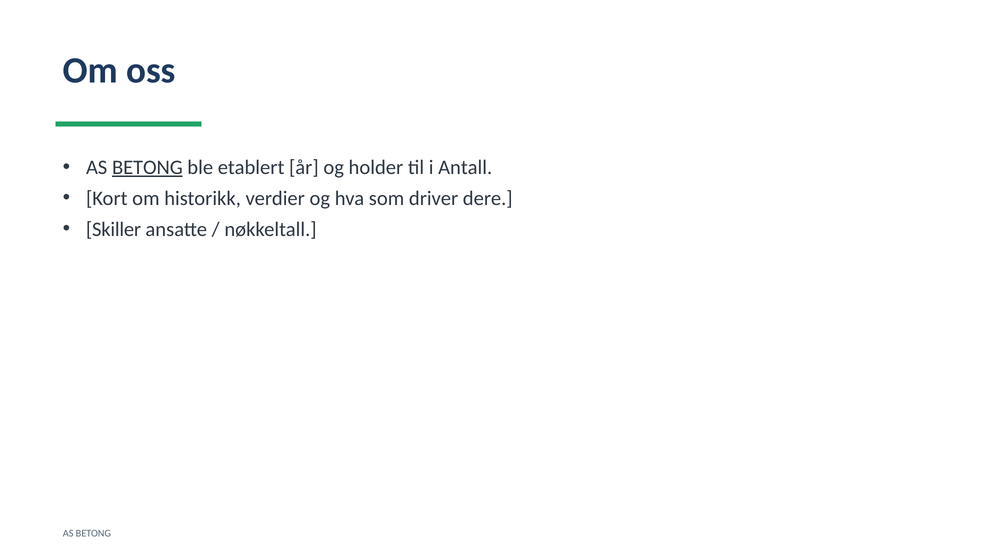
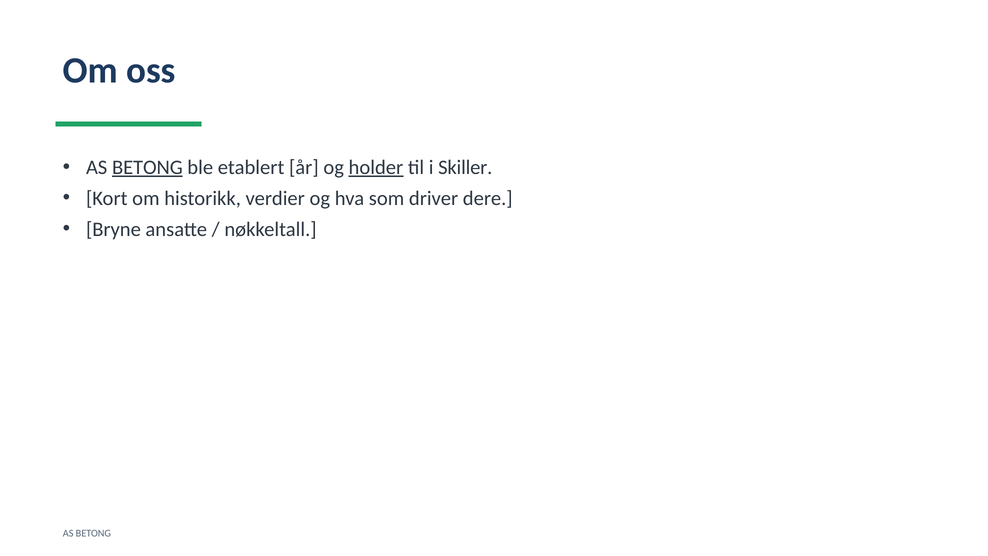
holder underline: none -> present (376, 167)
Antall: Antall -> Skiller (465, 167)
Skiller: Skiller -> Bryne (113, 229)
